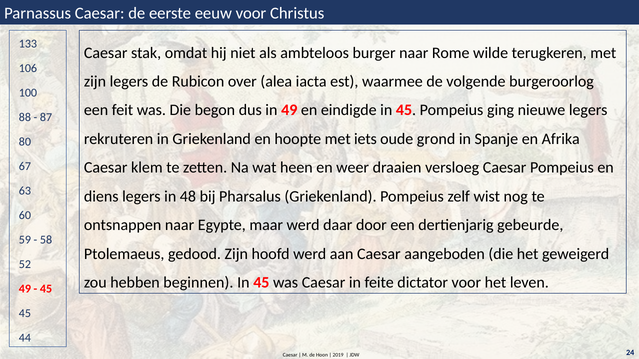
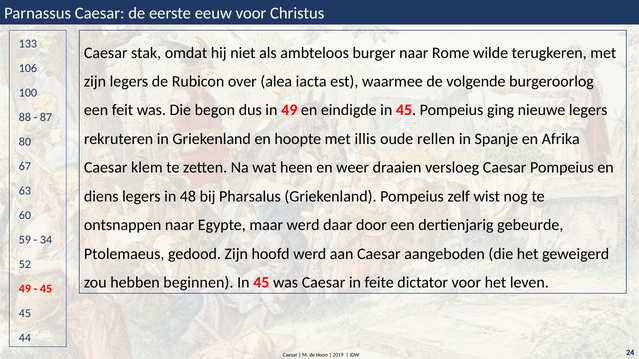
iets: iets -> illis (365, 139)
grond: grond -> rellen (436, 139)
58: 58 -> 34 (46, 240)
